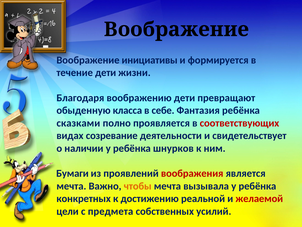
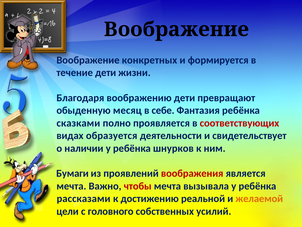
инициативы: инициативы -> конкретных (150, 60)
класса: класса -> месяц (127, 110)
созревание: созревание -> образуется (112, 135)
чтобы colour: orange -> red (138, 186)
конкретных: конкретных -> рассказами (84, 198)
желаемой colour: red -> orange (259, 198)
предмета: предмета -> головного (111, 211)
